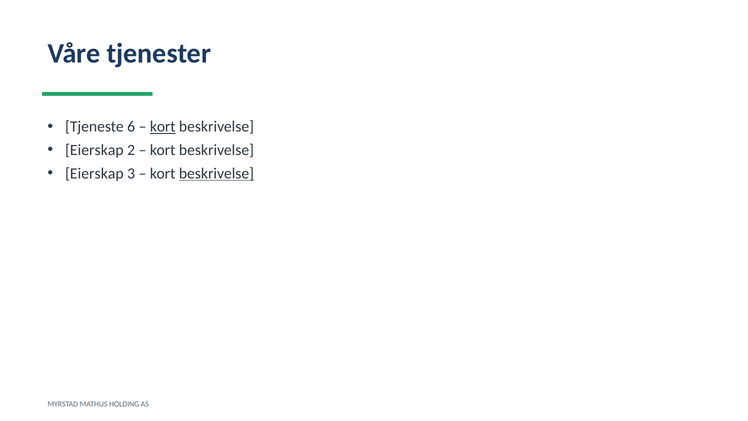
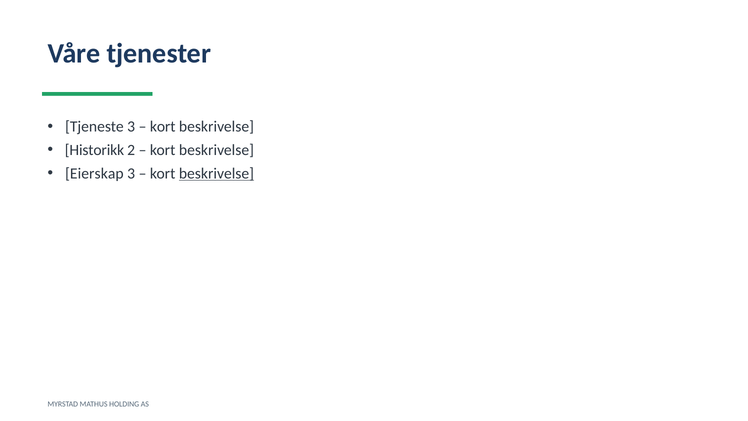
Tjeneste 6: 6 -> 3 (131, 127)
kort underline: present -> none (163, 127)
Eierskap: Eierskap -> Historikk (95, 150)
